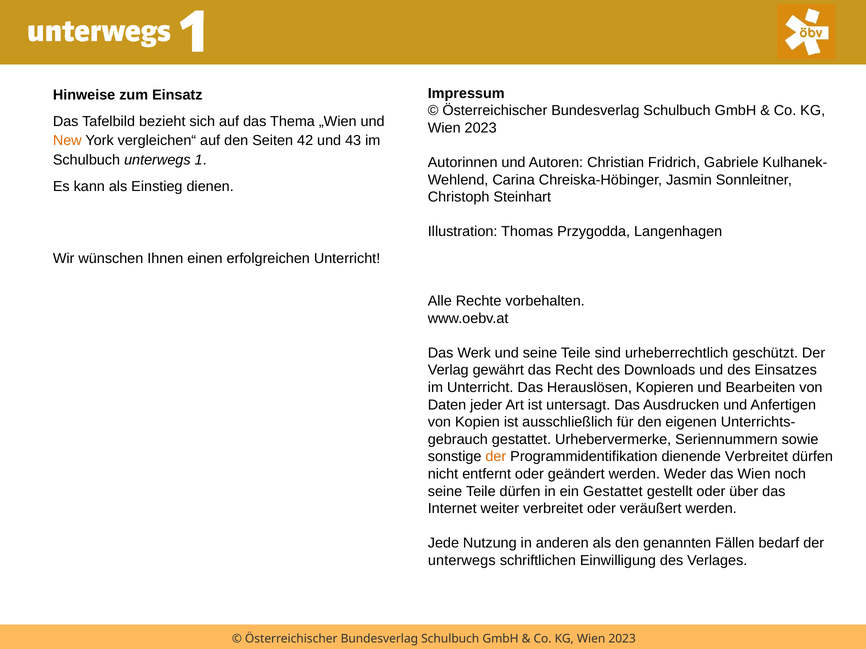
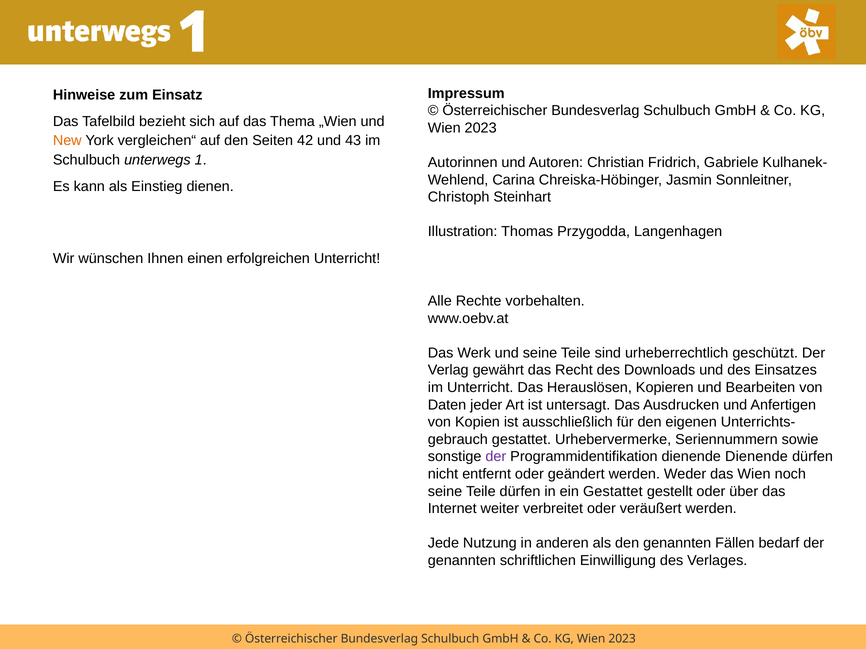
der colour: orange -> purple (496, 457)
dienende Verbreitet: Verbreitet -> Dienende (756, 457)
unterwegs: unterwegs -> genannten (462, 561)
